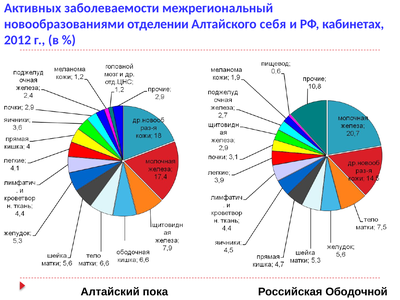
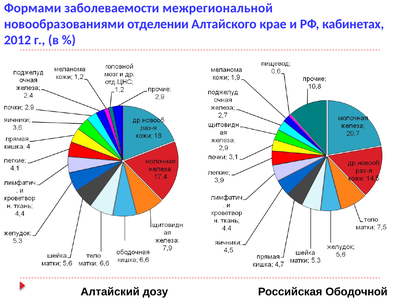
Активных: Активных -> Формами (33, 8)
межрегиональный: межрегиональный -> межрегиональной (218, 8)
себя: себя -> крае (273, 24)
пока: пока -> дозу (155, 292)
